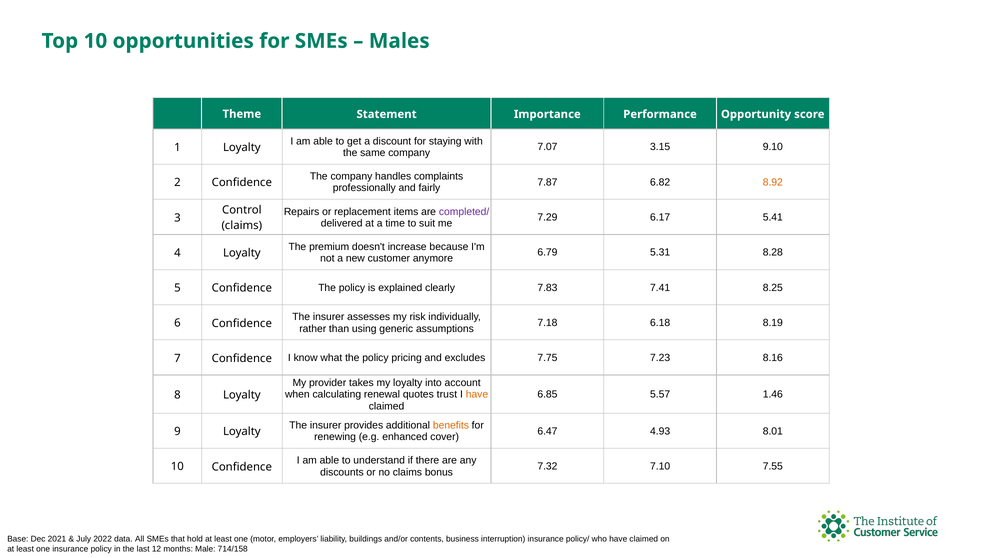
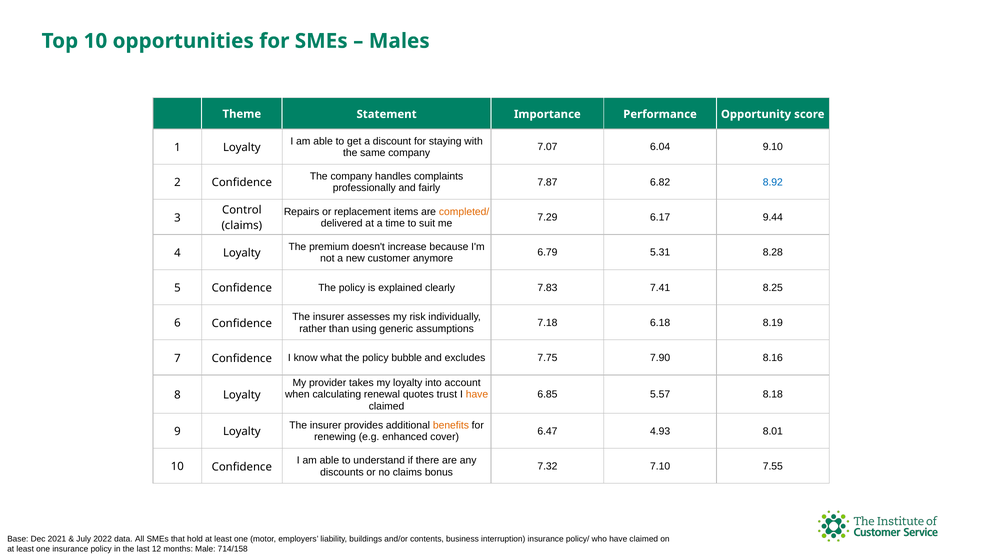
3.15: 3.15 -> 6.04 (660, 147)
8.92 colour: orange -> blue (773, 182)
completed/ colour: purple -> orange (464, 212)
5.41: 5.41 -> 9.44 (773, 217)
pricing: pricing -> bubble (407, 358)
7.23: 7.23 -> 7.90 (660, 358)
1.46: 1.46 -> 8.18 (773, 395)
